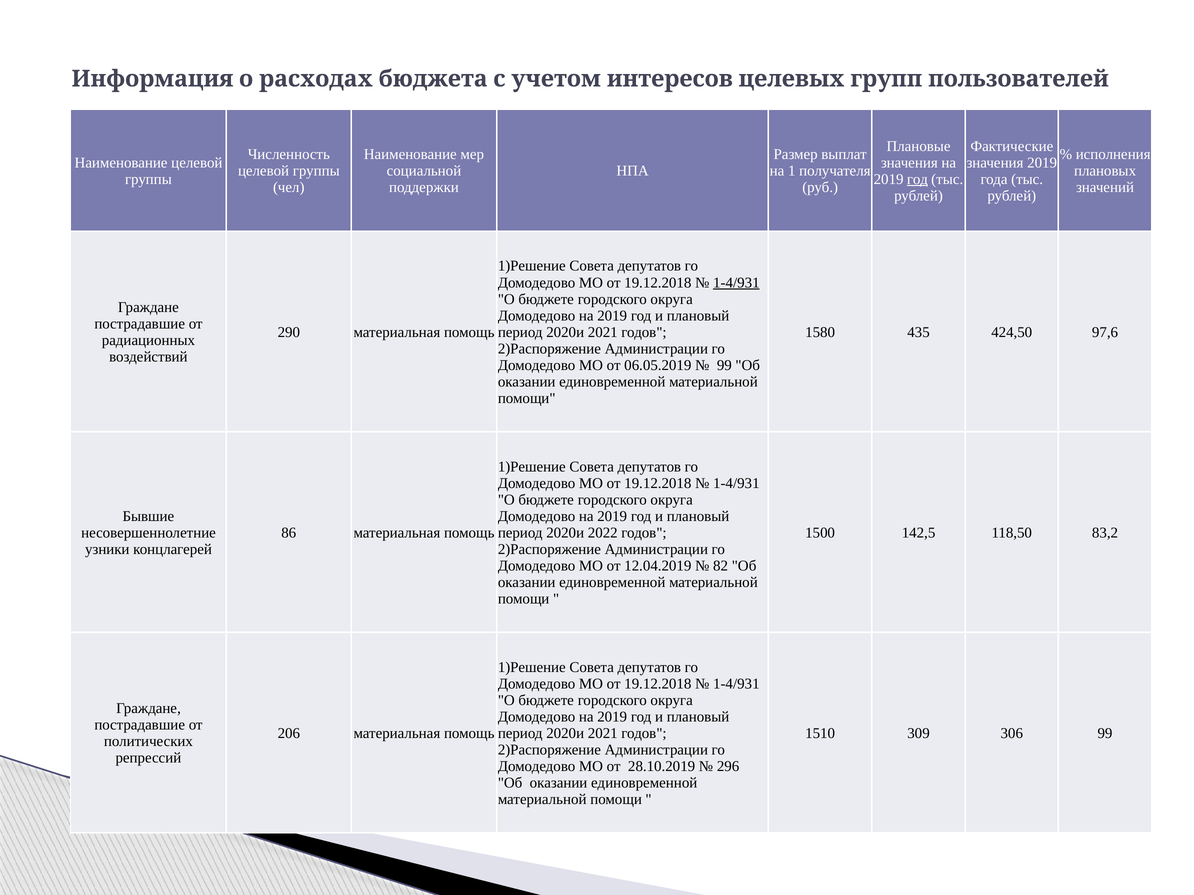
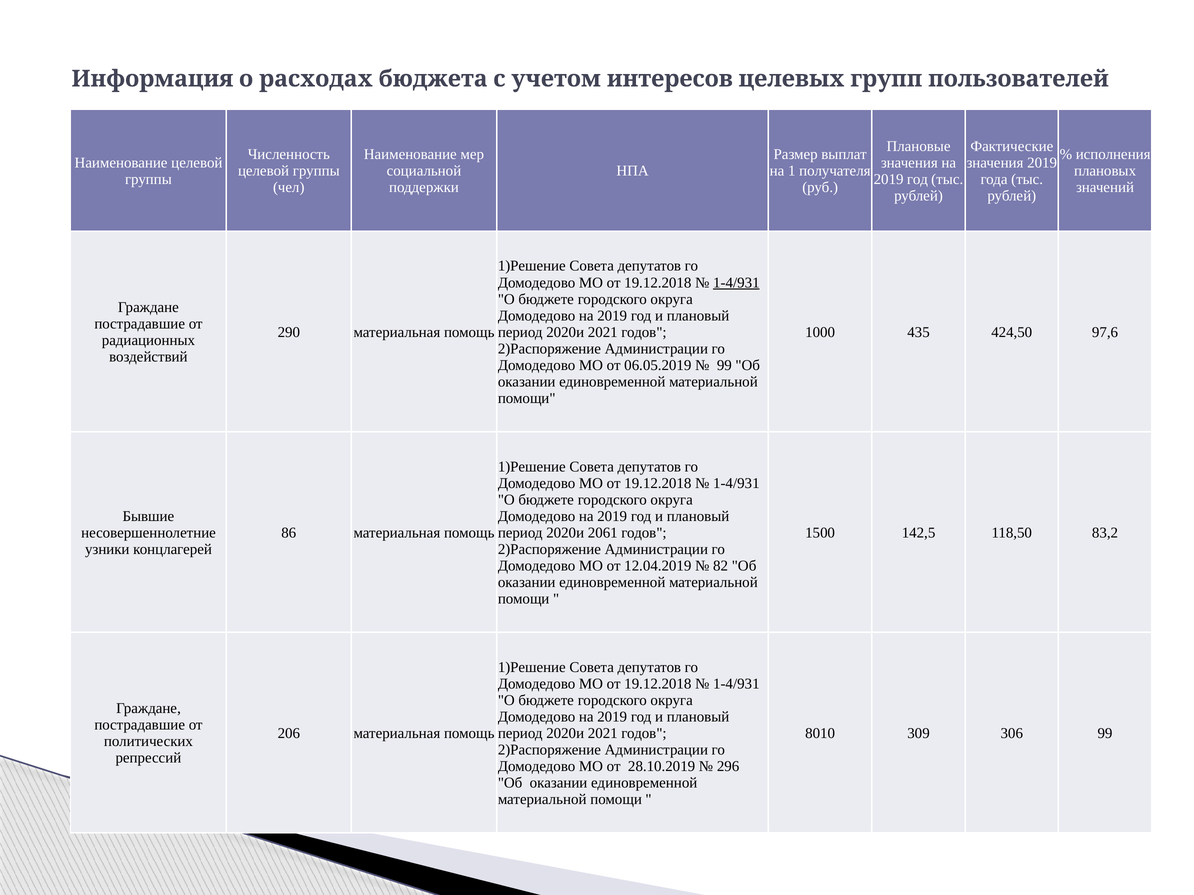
год underline: present -> none (917, 179)
1580: 1580 -> 1000 (820, 332)
2022: 2022 -> 2061 (603, 533)
1510: 1510 -> 8010 (820, 734)
